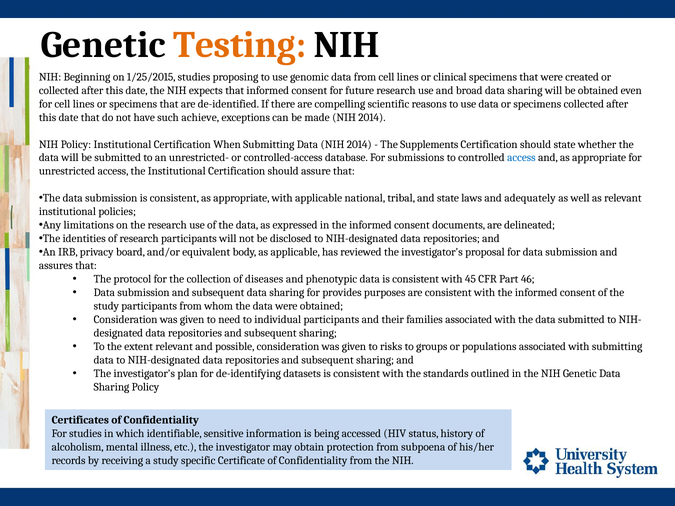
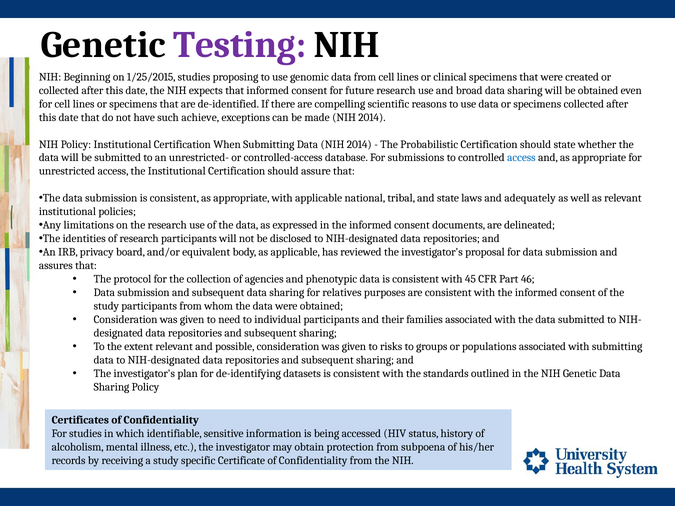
Testing colour: orange -> purple (240, 45)
Supplements: Supplements -> Probabilistic (429, 144)
diseases: diseases -> agencies (264, 279)
provides: provides -> relatives (342, 293)
